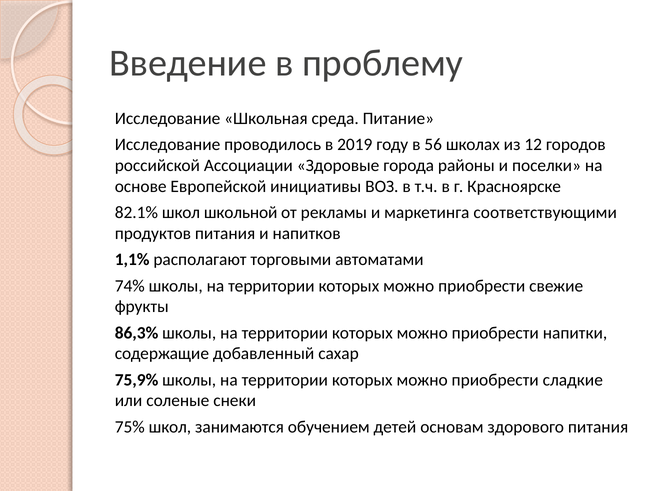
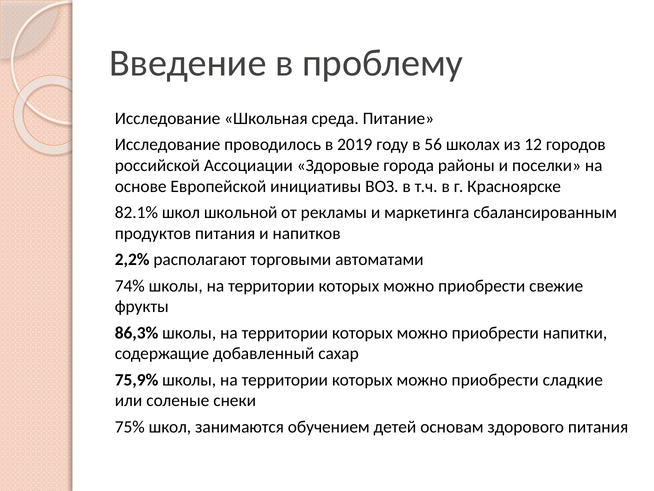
соответствующими: соответствующими -> сбалансированным (545, 212)
1,1%: 1,1% -> 2,2% (132, 259)
